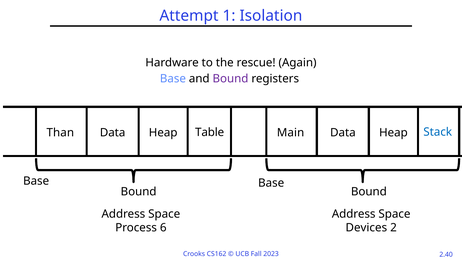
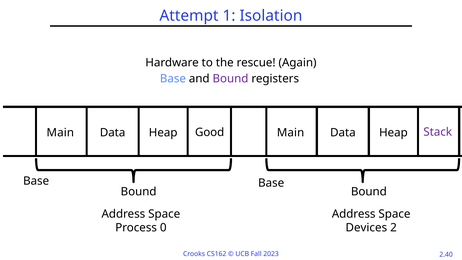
Than: Than -> Main (60, 133)
Table: Table -> Good (210, 132)
Stack colour: blue -> purple (438, 132)
6: 6 -> 0 (163, 228)
